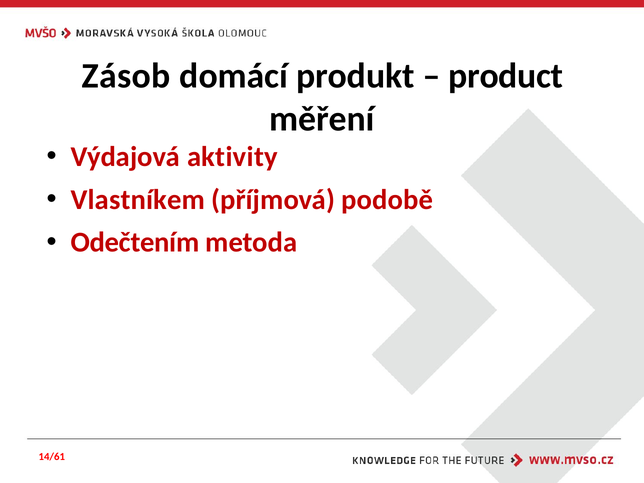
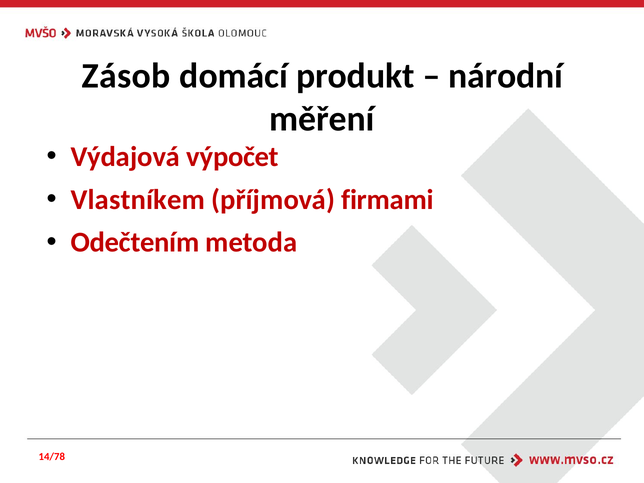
product: product -> národní (506, 76)
aktivity: aktivity -> výpočet (233, 157)
podobě: podobě -> firmami (388, 200)
14/61: 14/61 -> 14/78 (52, 457)
